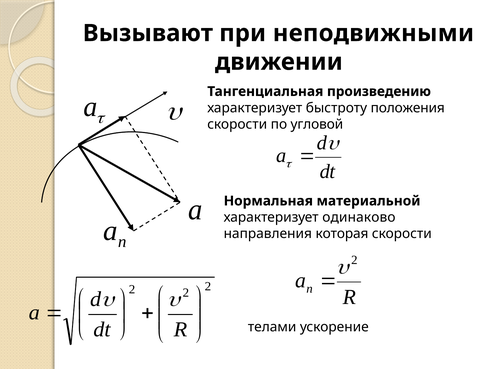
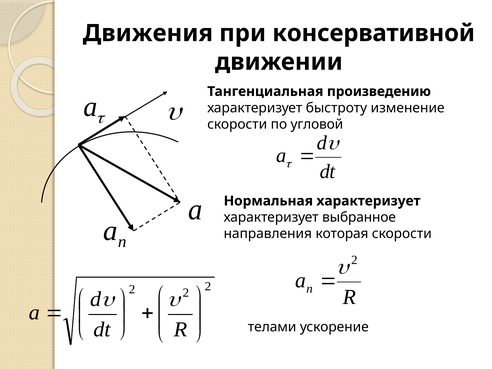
Вызывают: Вызывают -> Движения (148, 33)
неподвижными: неподвижными -> консервативной (374, 33)
положения: положения -> изменение (408, 108)
Нормальная материальной: материальной -> характеризует (368, 201)
одинаково: одинаково -> выбранное (359, 217)
